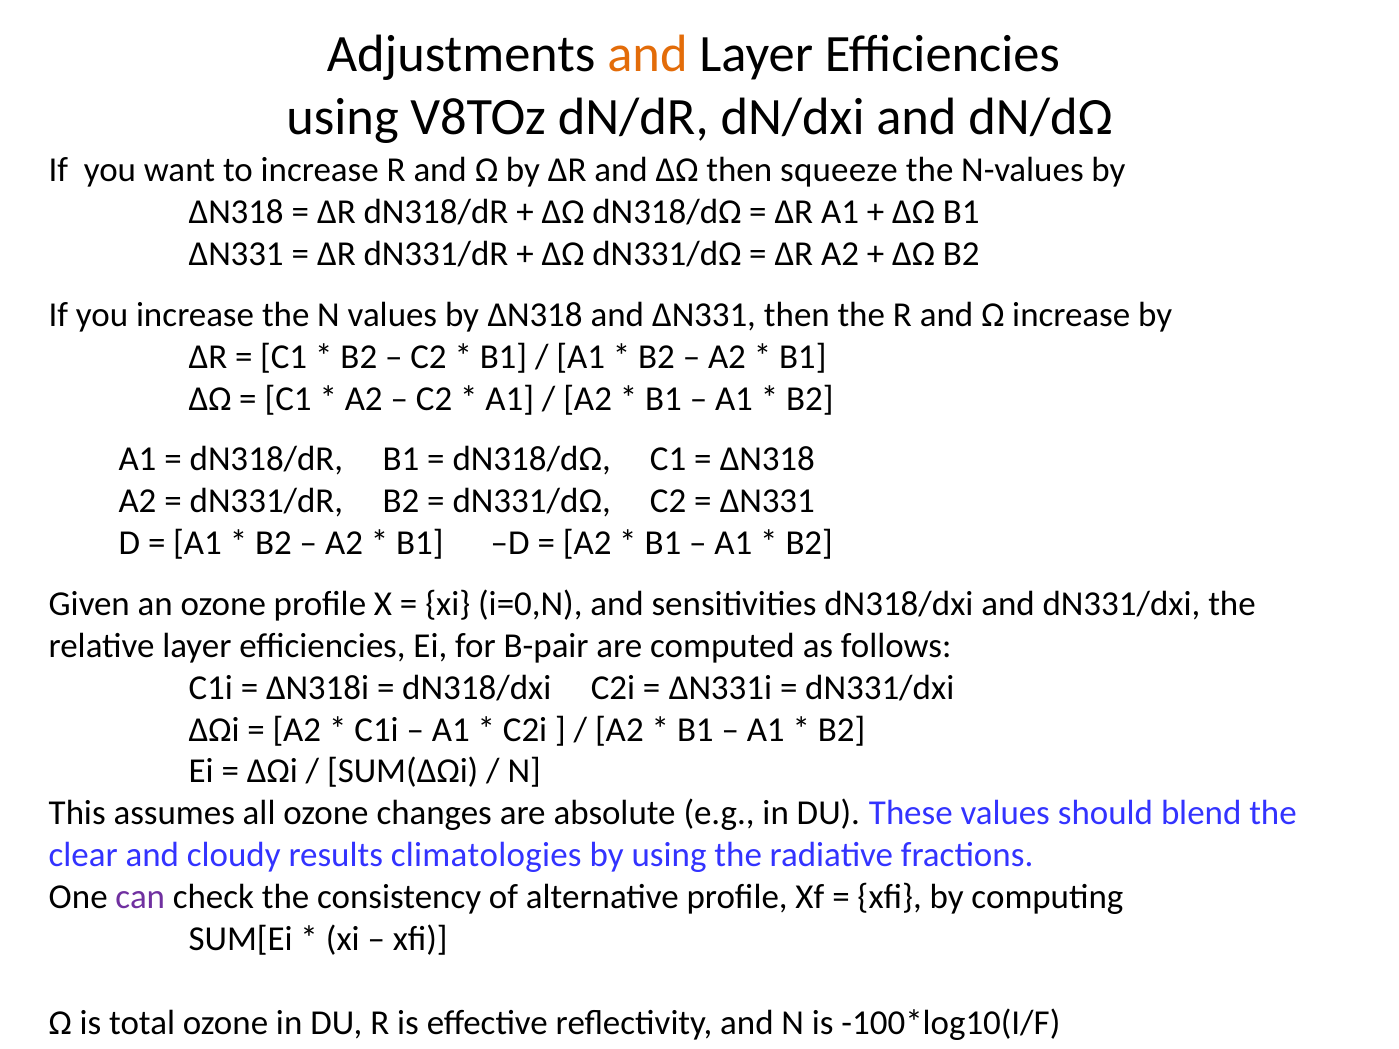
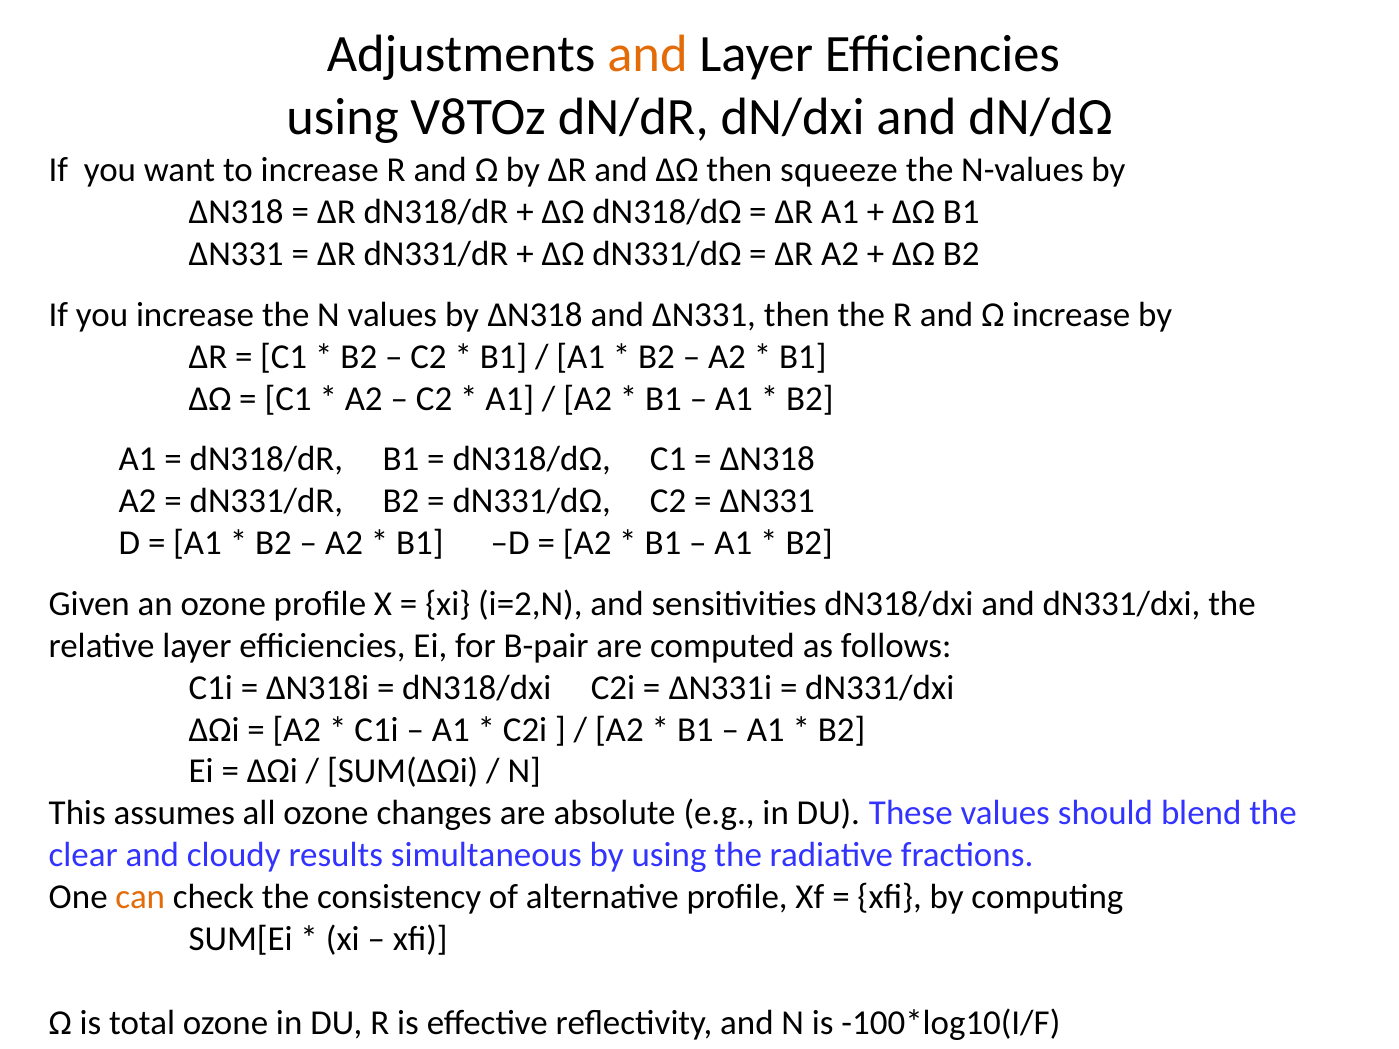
i=0,N: i=0,N -> i=2,N (530, 604)
climatologies: climatologies -> simultaneous (486, 856)
can colour: purple -> orange (140, 898)
